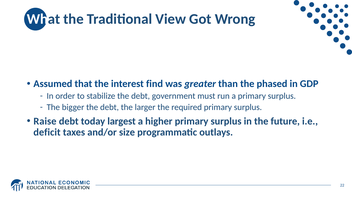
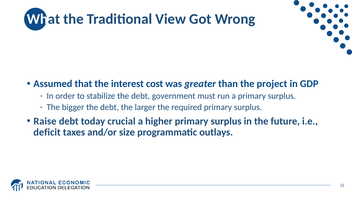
find: find -> cost (155, 84)
phased: phased -> project (272, 84)
largest: largest -> crucial (121, 121)
